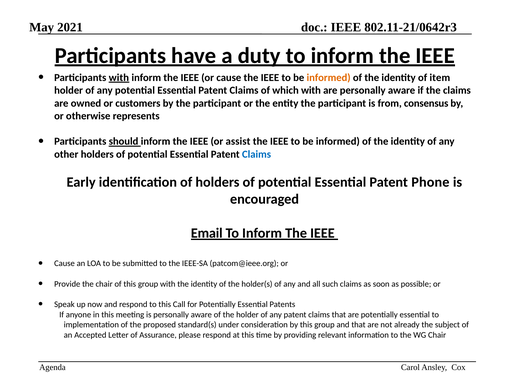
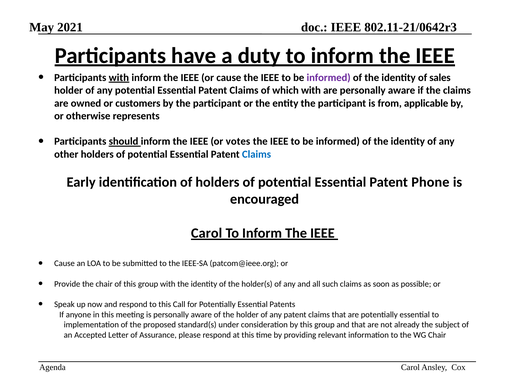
informed colour: orange -> purple (329, 78)
item: item -> sales (440, 78)
consensus: consensus -> applicable (426, 103)
assist: assist -> votes (238, 141)
Email: Email -> Carol (207, 233)
